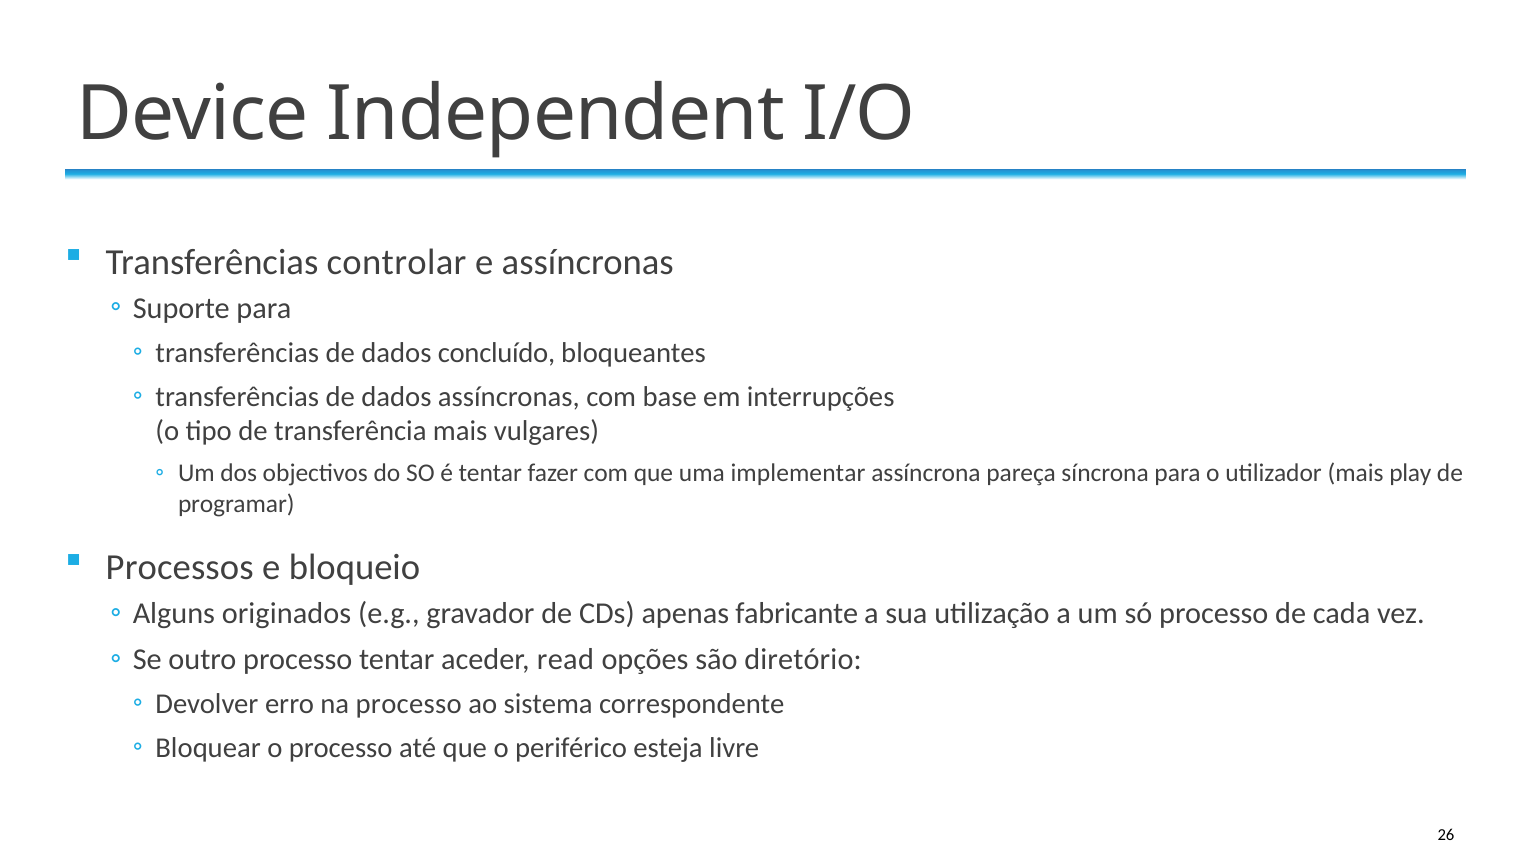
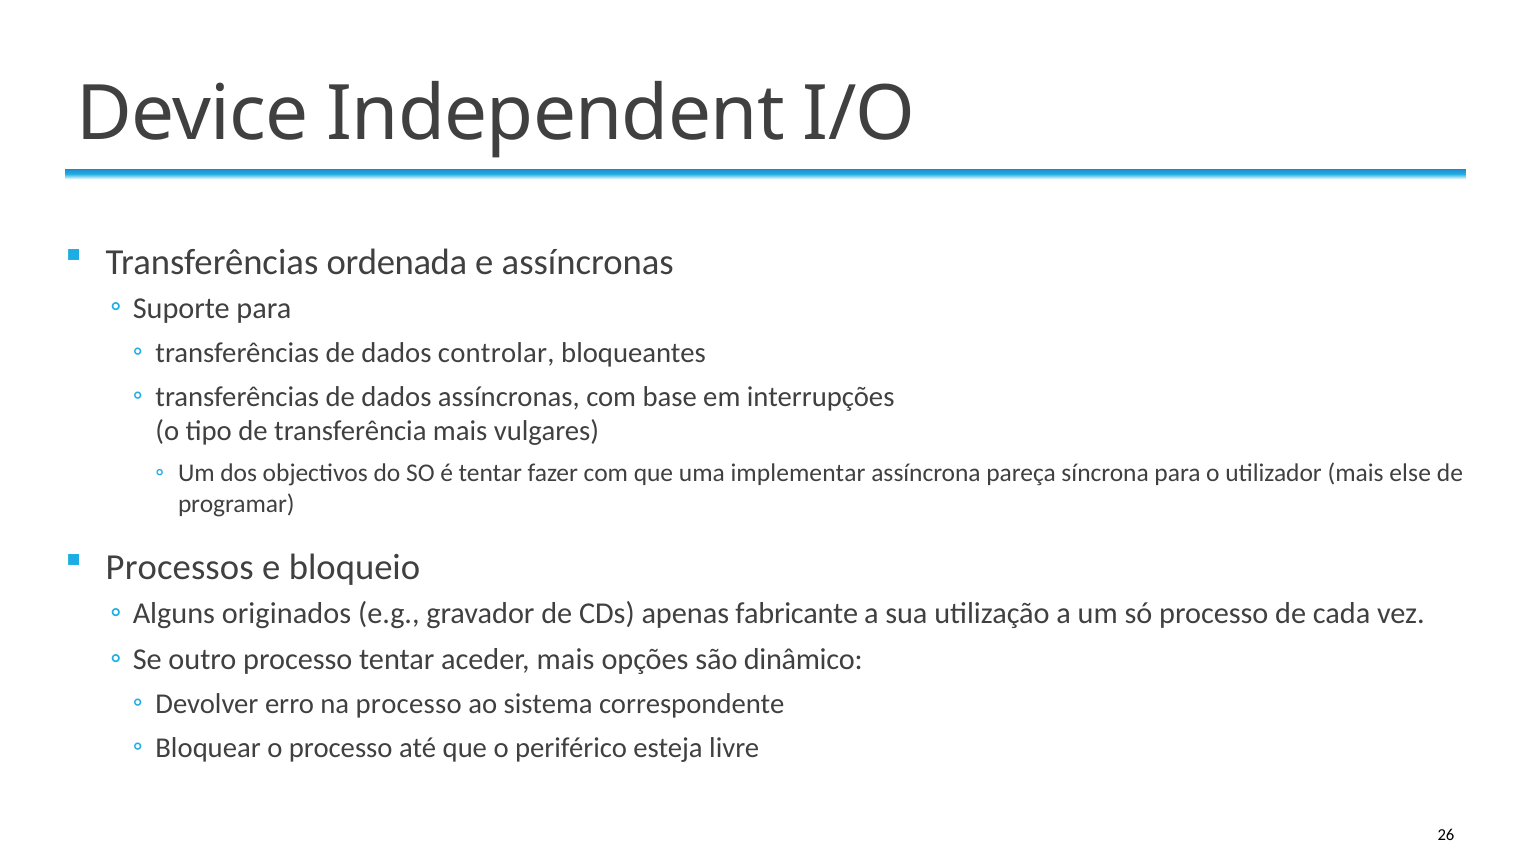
controlar: controlar -> ordenada (397, 262)
concluído: concluído -> controlar (496, 353)
play: play -> else (1410, 473)
aceder read: read -> mais (566, 660)
diretório: diretório -> dinâmico (803, 660)
